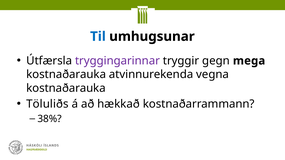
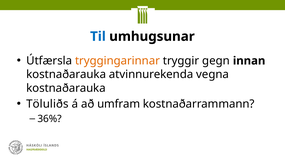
tryggingarinnar colour: purple -> orange (117, 61)
mega: mega -> innan (249, 61)
hækkað: hækkað -> umfram (119, 104)
38%: 38% -> 36% (50, 119)
